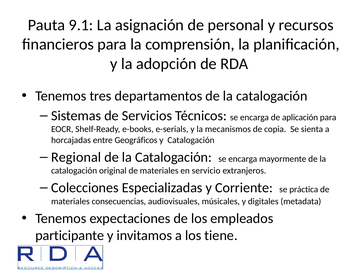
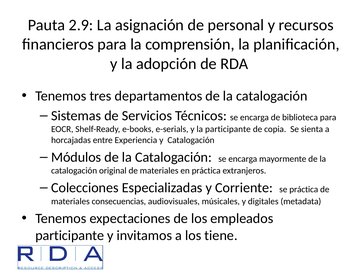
9.1: 9.1 -> 2.9 (81, 25)
aplicación: aplicación -> biblioteca (300, 117)
la mecanismos: mecanismos -> participante (228, 129)
Geográficos: Geográficos -> Experiencia (136, 140)
Regional: Regional -> Módulos (76, 157)
en servicio: servicio -> práctica (206, 170)
